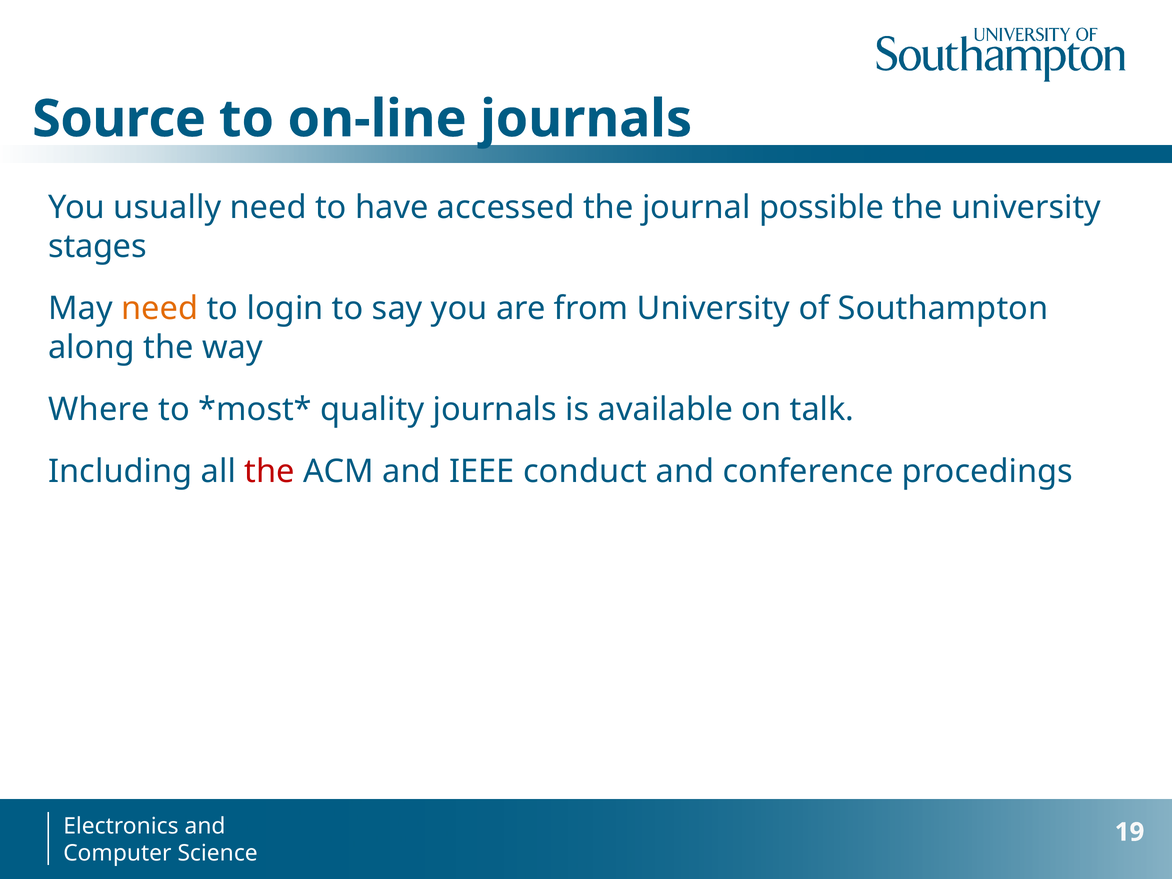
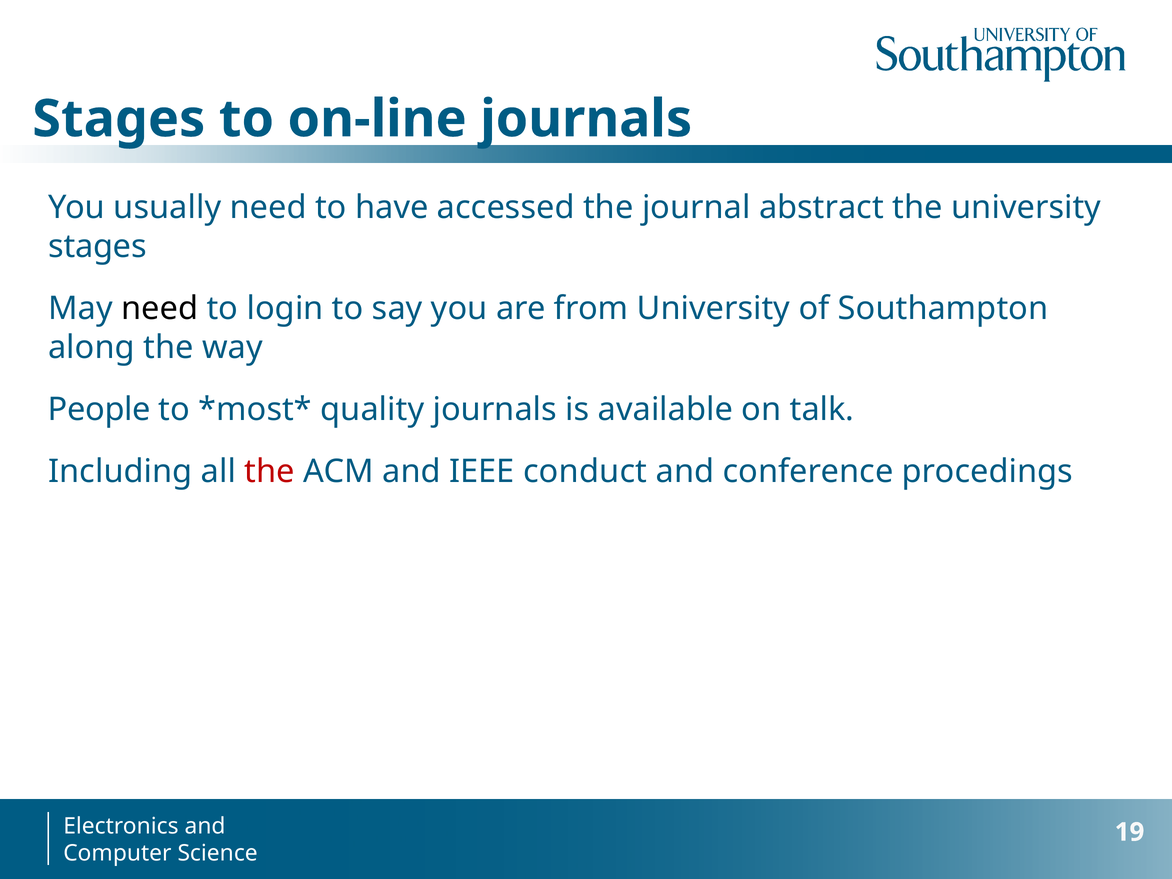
Source: Source -> Stages (119, 119)
possible: possible -> abstract (821, 208)
need colour: orange -> black (160, 309)
Where: Where -> People (99, 410)
